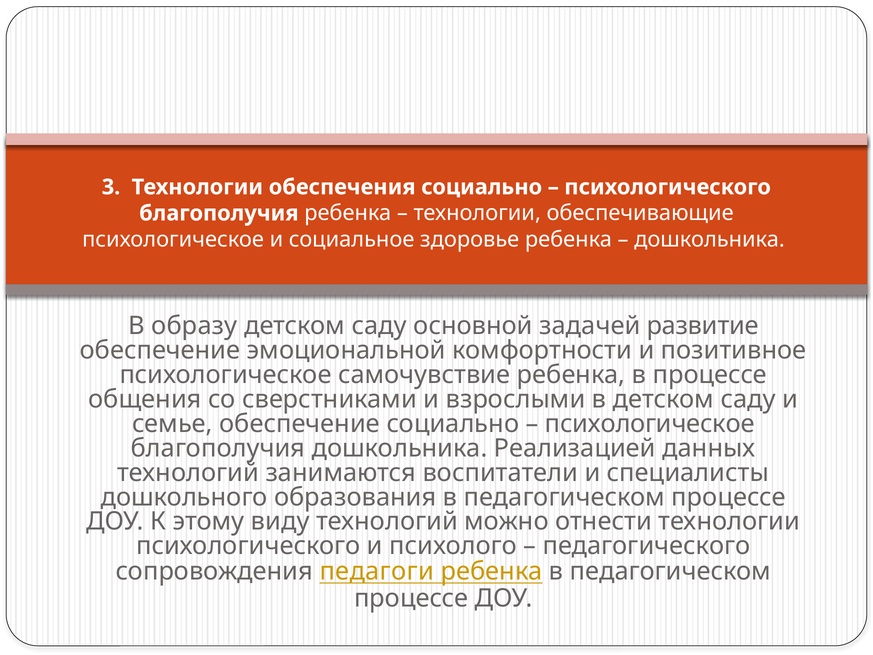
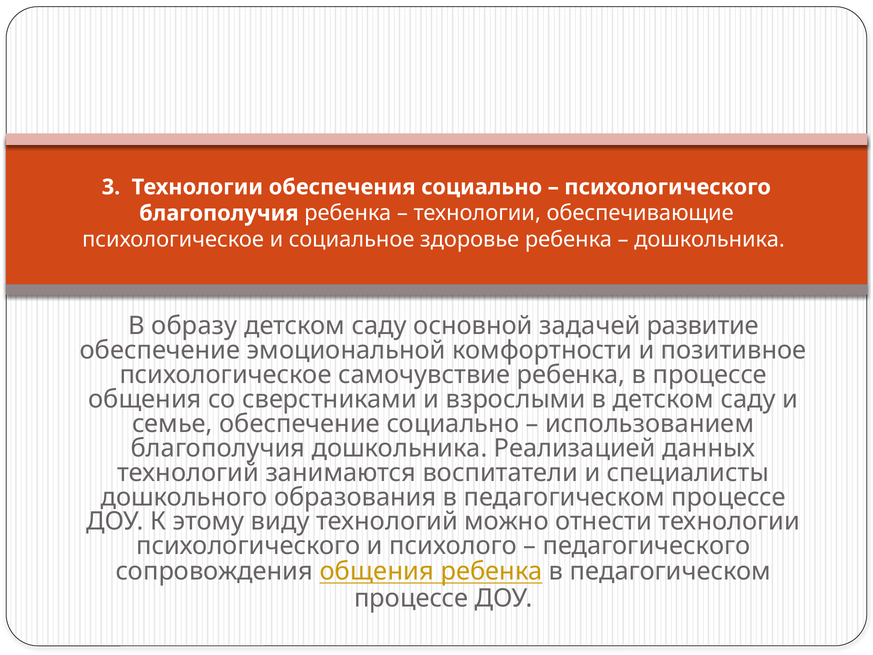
психологическое: психологическое -> использованием (650, 424)
сопровождения педагоги: педагоги -> общения (377, 571)
